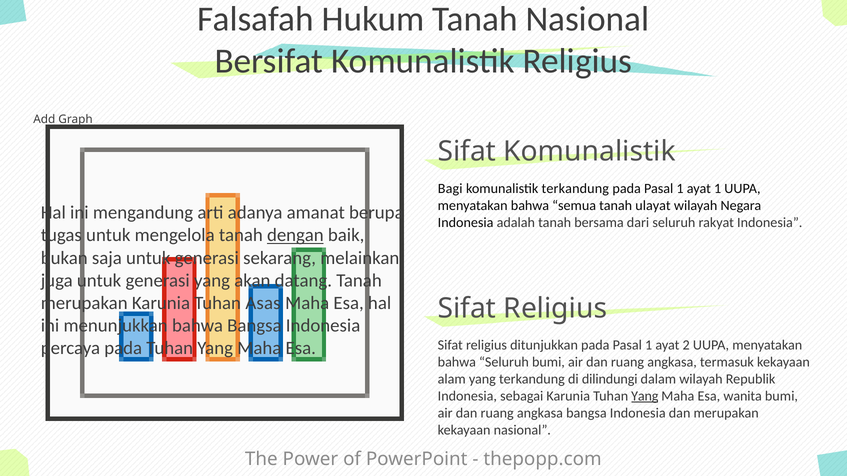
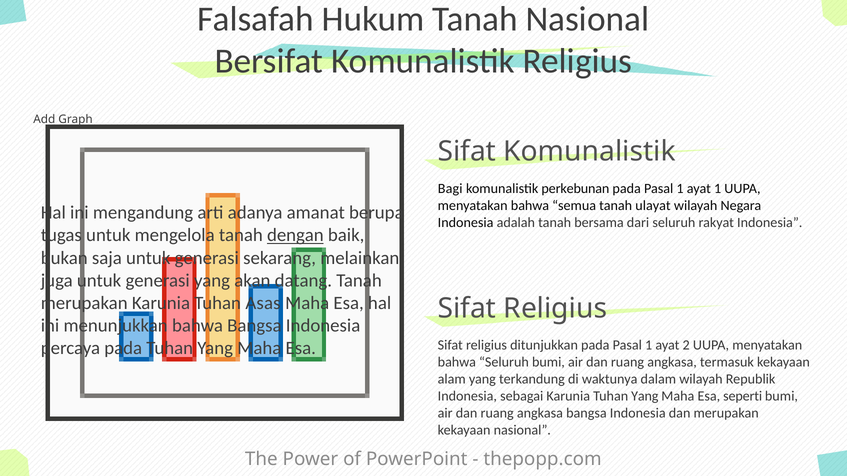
komunalistik terkandung: terkandung -> perkebunan (575, 189)
dilindungi: dilindungi -> waktunya (610, 379)
Yang underline: present -> none (645, 396)
wanita: wanita -> seperti (743, 396)
